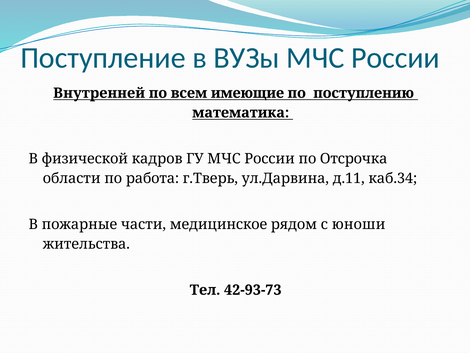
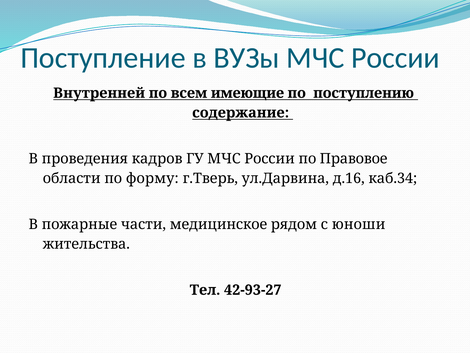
математика: математика -> содержание (241, 113)
физической: физической -> проведения (85, 159)
Отсрочка: Отсрочка -> Правовое (354, 159)
работа: работа -> форму (152, 178)
д.11: д.11 -> д.16 (349, 178)
42-93-73: 42-93-73 -> 42-93-27 (253, 290)
